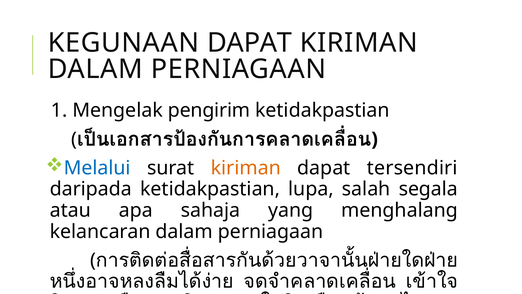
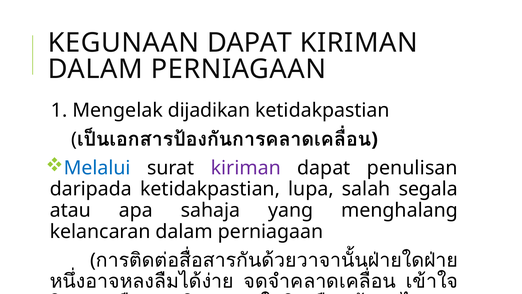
pengirim: pengirim -> dijadikan (209, 110)
kiriman colour: orange -> purple (246, 168)
tersendiri: tersendiri -> penulisan (412, 168)
